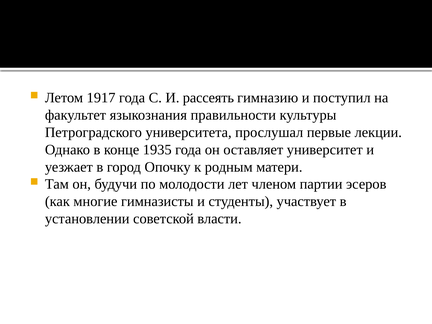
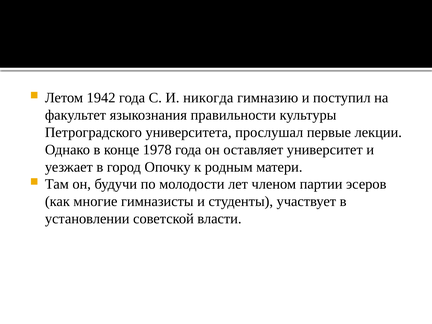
1917: 1917 -> 1942 (101, 98)
рассеять: рассеять -> никогда (208, 98)
1935: 1935 -> 1978 (157, 150)
